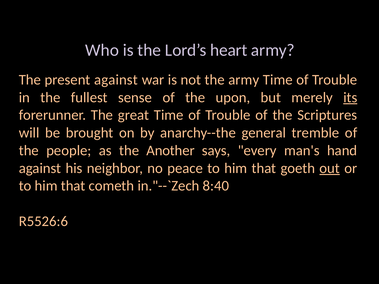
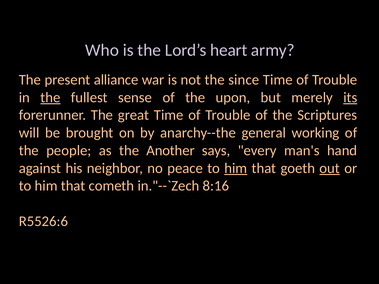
present against: against -> alliance (116, 80)
the army: army -> since (244, 80)
the underline: none -> present (50, 98)
tremble: tremble -> working (316, 133)
him underline: none -> present (236, 168)
8:40: 8:40 -> 8:16 (216, 186)
